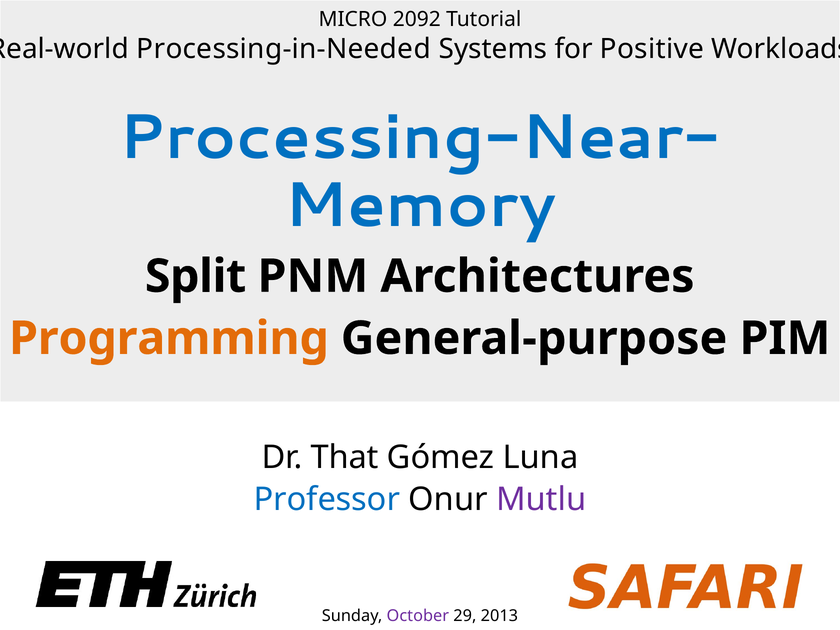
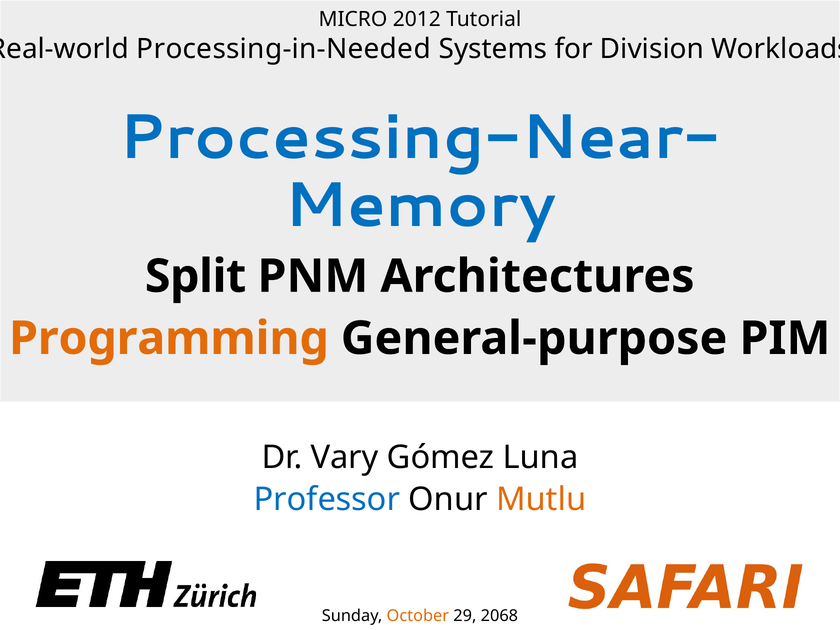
2092: 2092 -> 2012 (417, 19)
Positive: Positive -> Division (652, 49)
That: That -> Vary (345, 457)
Mutlu colour: purple -> orange (541, 500)
October colour: purple -> orange (418, 616)
2013: 2013 -> 2068 (499, 616)
